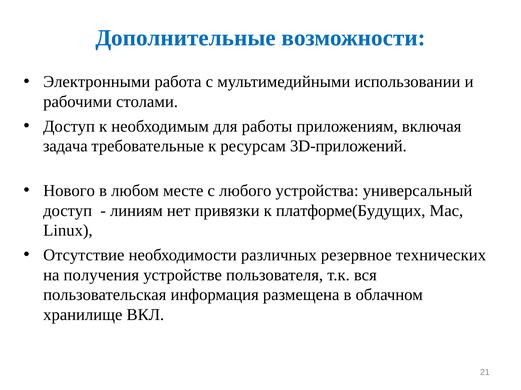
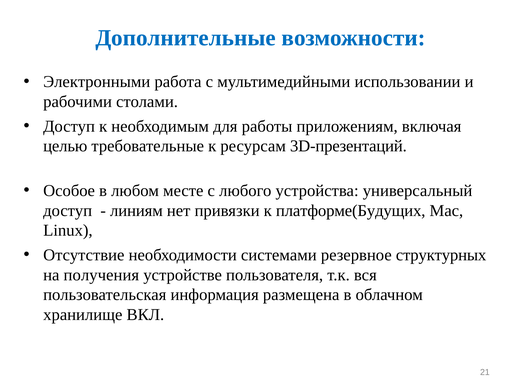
задача: задача -> целью (65, 146)
3D-приложений: 3D-приложений -> 3D-презентаций (348, 146)
Нового: Нового -> Особое (69, 191)
различных: различных -> системами (279, 256)
технических: технических -> структурных (441, 256)
